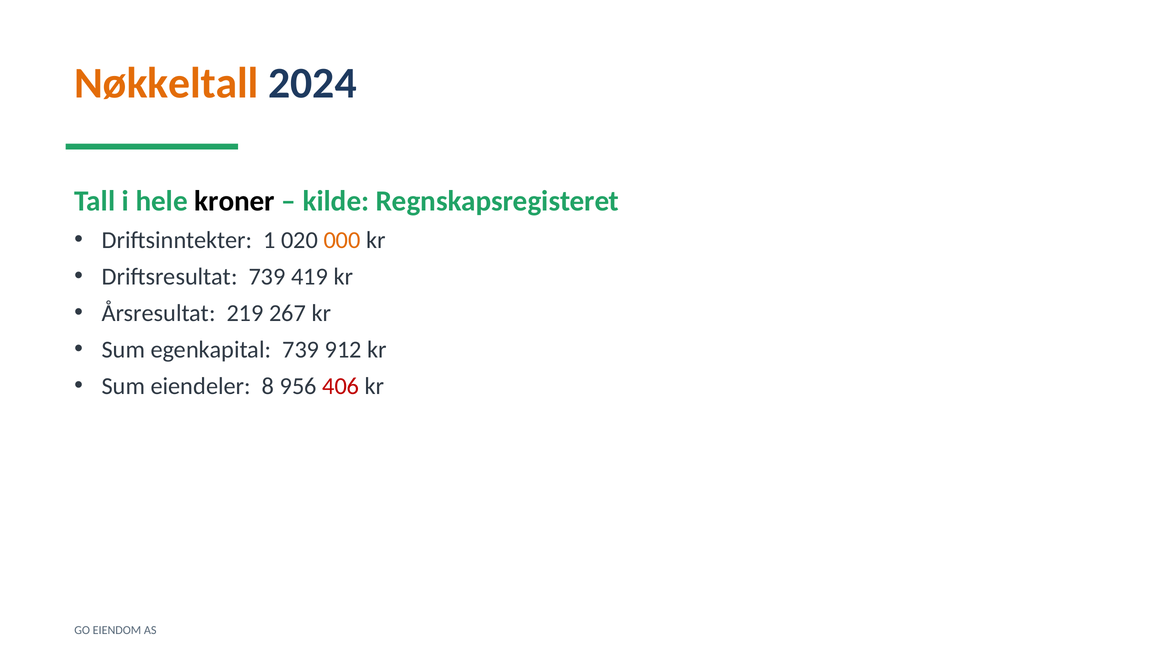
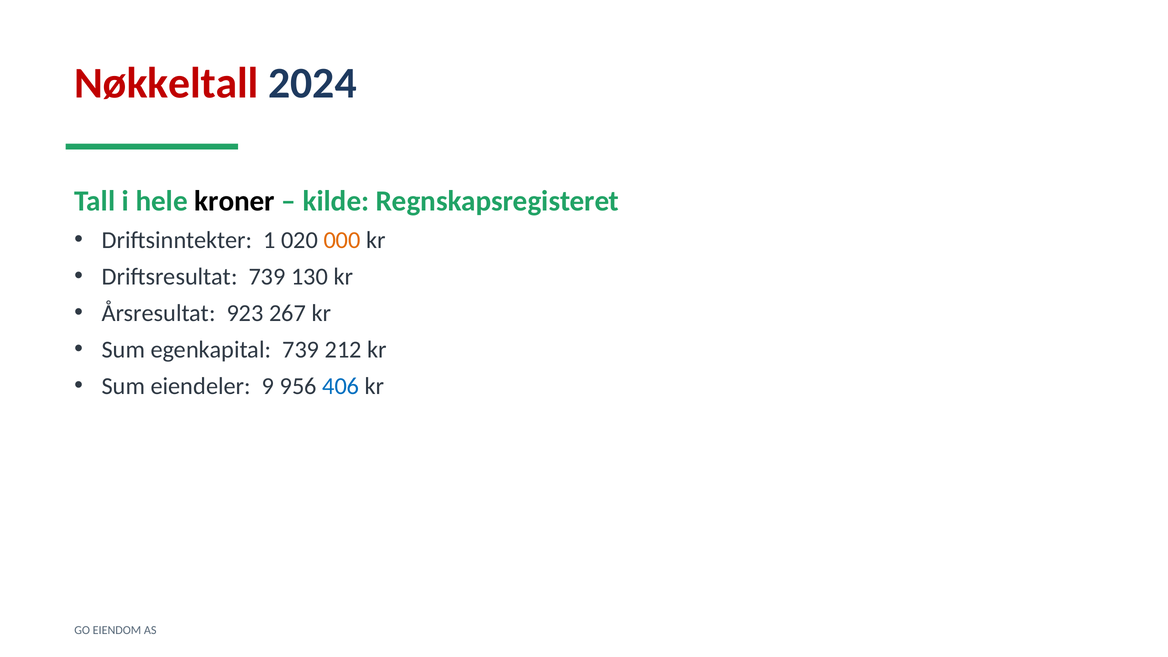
Nøkkeltall colour: orange -> red (166, 83)
419: 419 -> 130 (310, 277)
219: 219 -> 923 (245, 313)
912: 912 -> 212 (343, 350)
8: 8 -> 9 (268, 386)
406 colour: red -> blue (341, 386)
